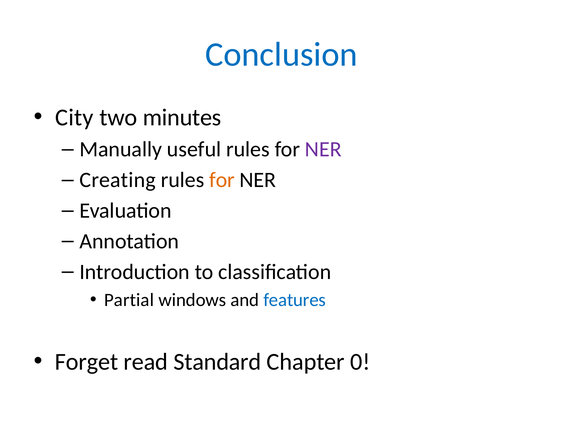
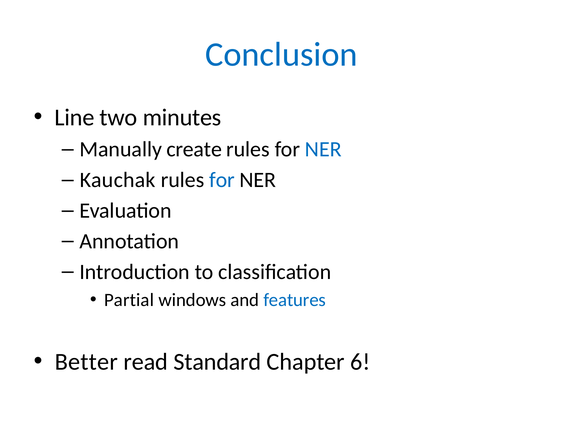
City: City -> Line (75, 118)
useful: useful -> create (194, 150)
NER colour: purple -> blue (323, 150)
Creating: Creating -> Kauchak (118, 180)
for colour: orange -> blue (222, 180)
Forget: Forget -> Better (86, 362)
0: 0 -> 6 (360, 362)
